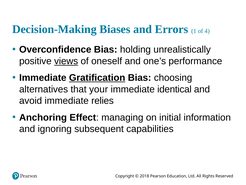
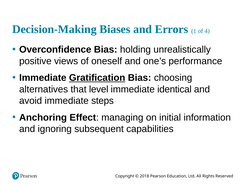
views underline: present -> none (66, 61)
your: your -> level (99, 89)
relies: relies -> steps (103, 101)
